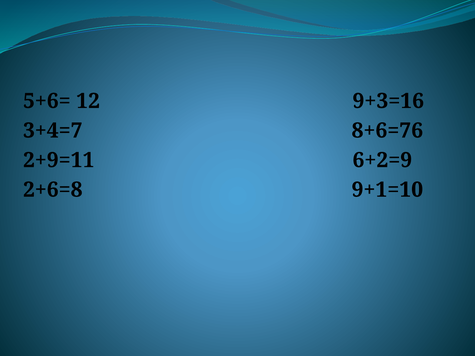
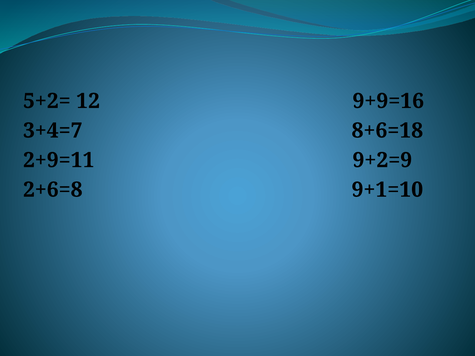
5+6=: 5+6= -> 5+2= (47, 101)
9+3=16: 9+3=16 -> 9+9=16 (388, 101)
8+6=76: 8+6=76 -> 8+6=18 (387, 131)
6+2=9: 6+2=9 -> 9+2=9 (382, 160)
